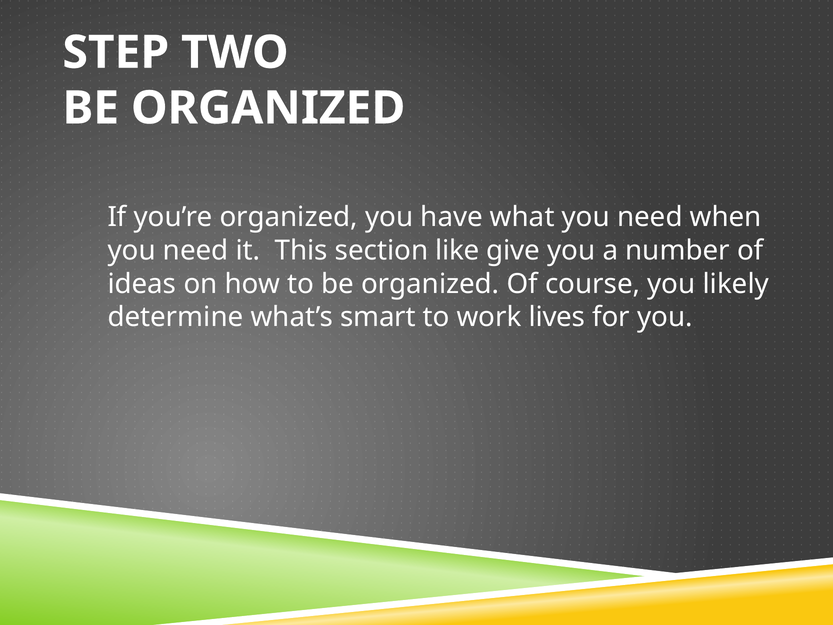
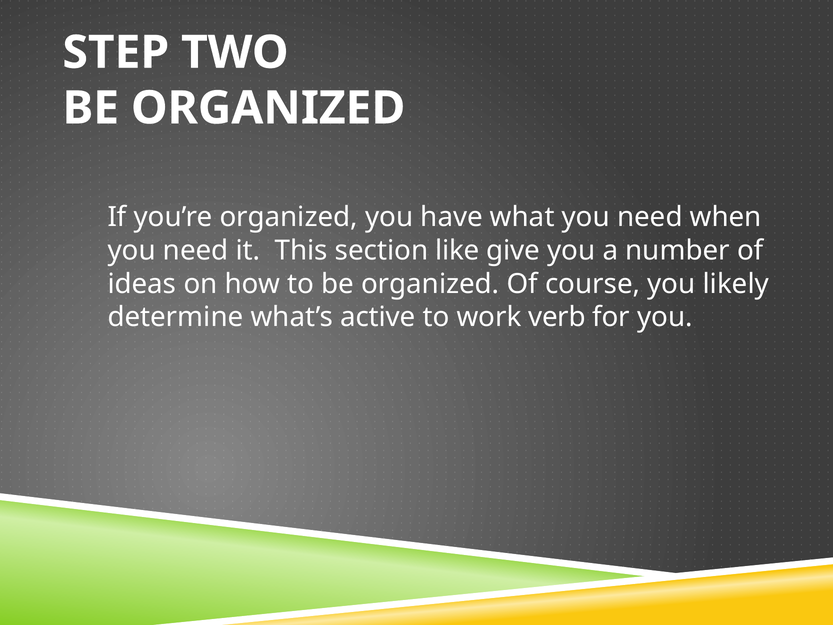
smart: smart -> active (378, 317)
lives: lives -> verb (557, 317)
